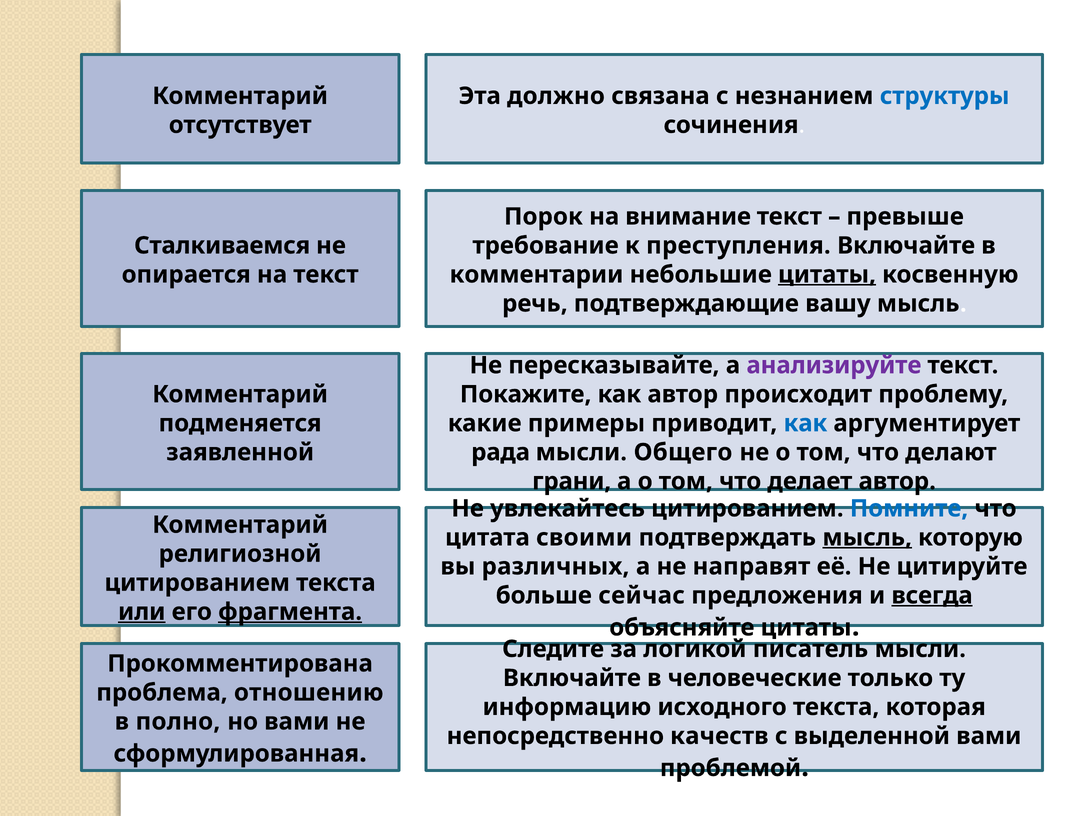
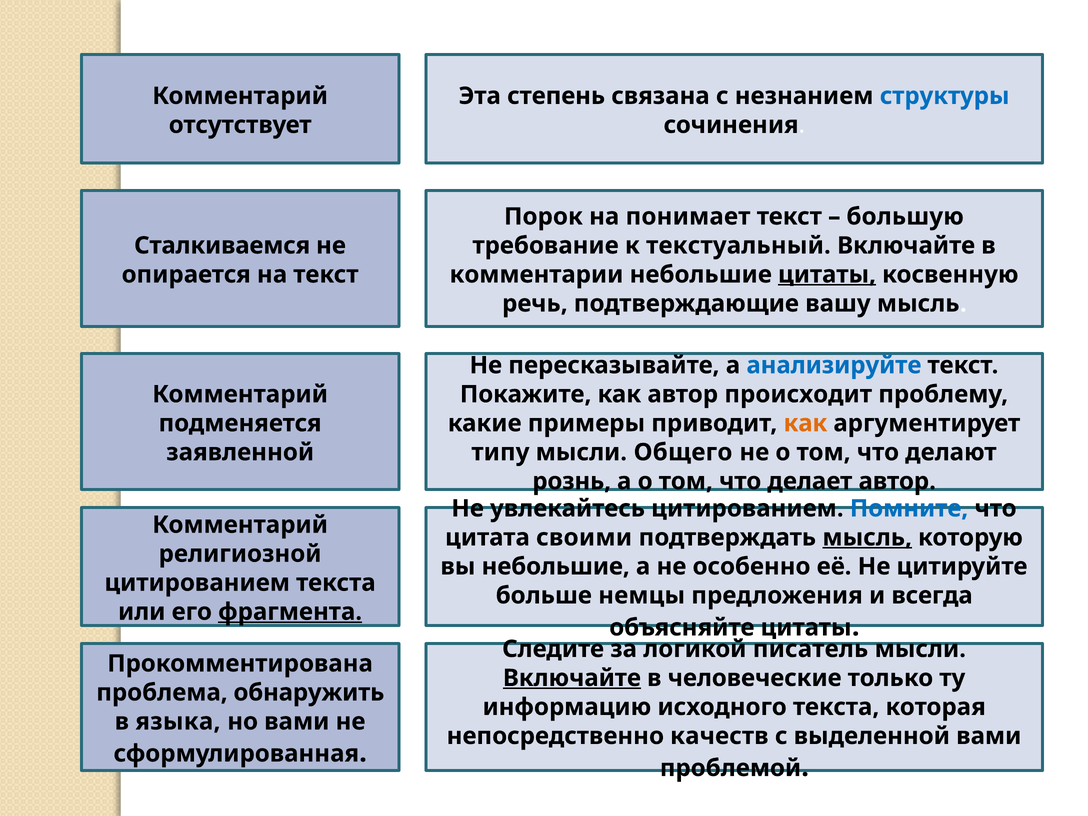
должно: должно -> степень (556, 96)
внимание: внимание -> понимает (688, 217)
превыше: превыше -> большую (905, 217)
преступления: преступления -> текстуальный (738, 246)
анализируйте colour: purple -> blue (834, 365)
как colour: blue -> orange (805, 423)
рада: рада -> типу (500, 452)
грани: грани -> рознь (572, 481)
вы различных: различных -> небольшие (556, 566)
направят: направят -> особенно (752, 566)
сейчас: сейчас -> немцы (642, 595)
всегда underline: present -> none (932, 595)
или underline: present -> none (142, 612)
Включайте underline: none -> present (572, 678)
отношению: отношению -> обнаружить (309, 693)
полно: полно -> языка (178, 722)
